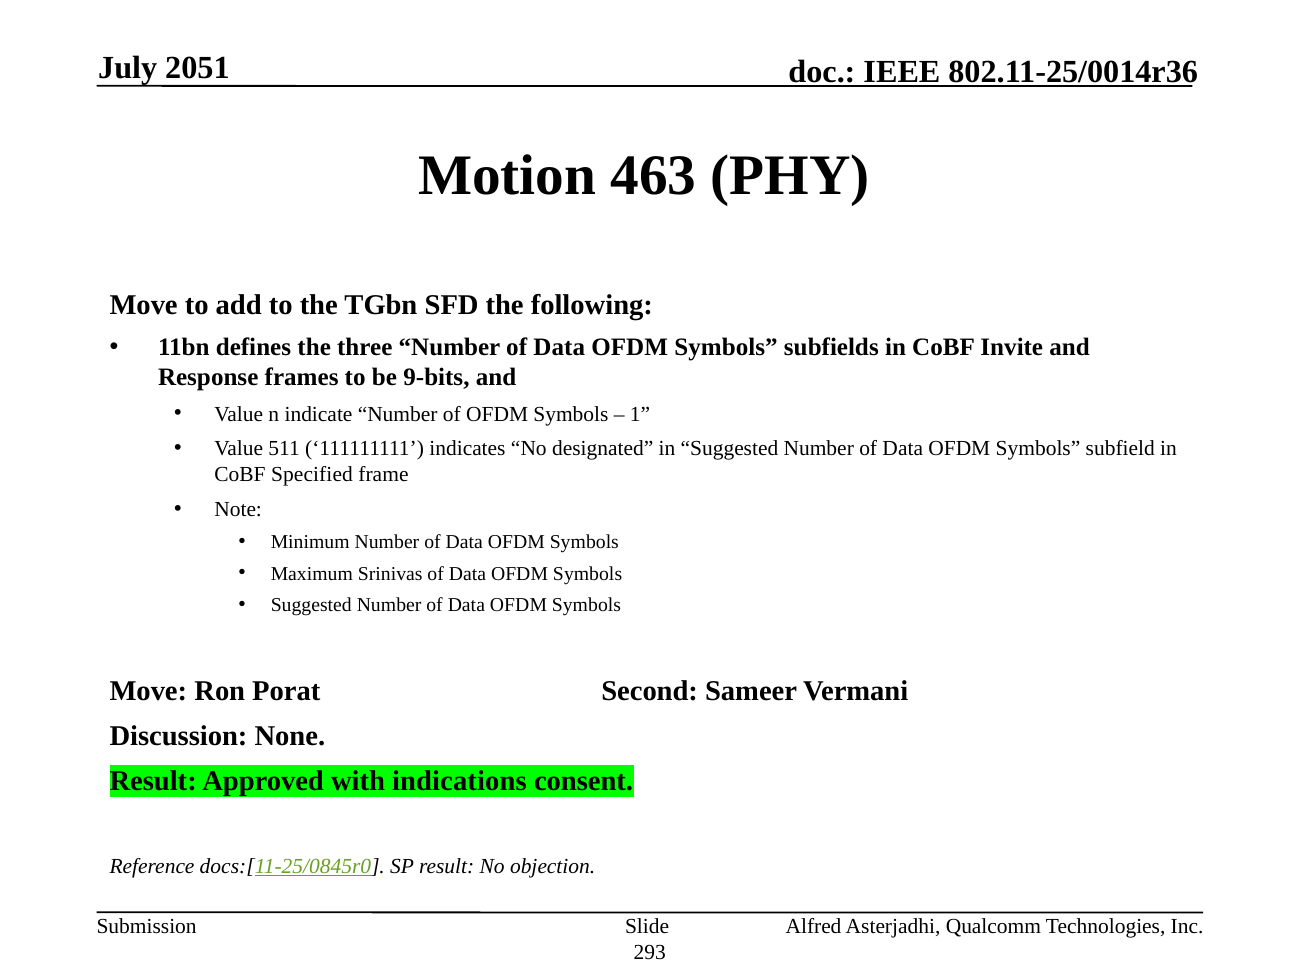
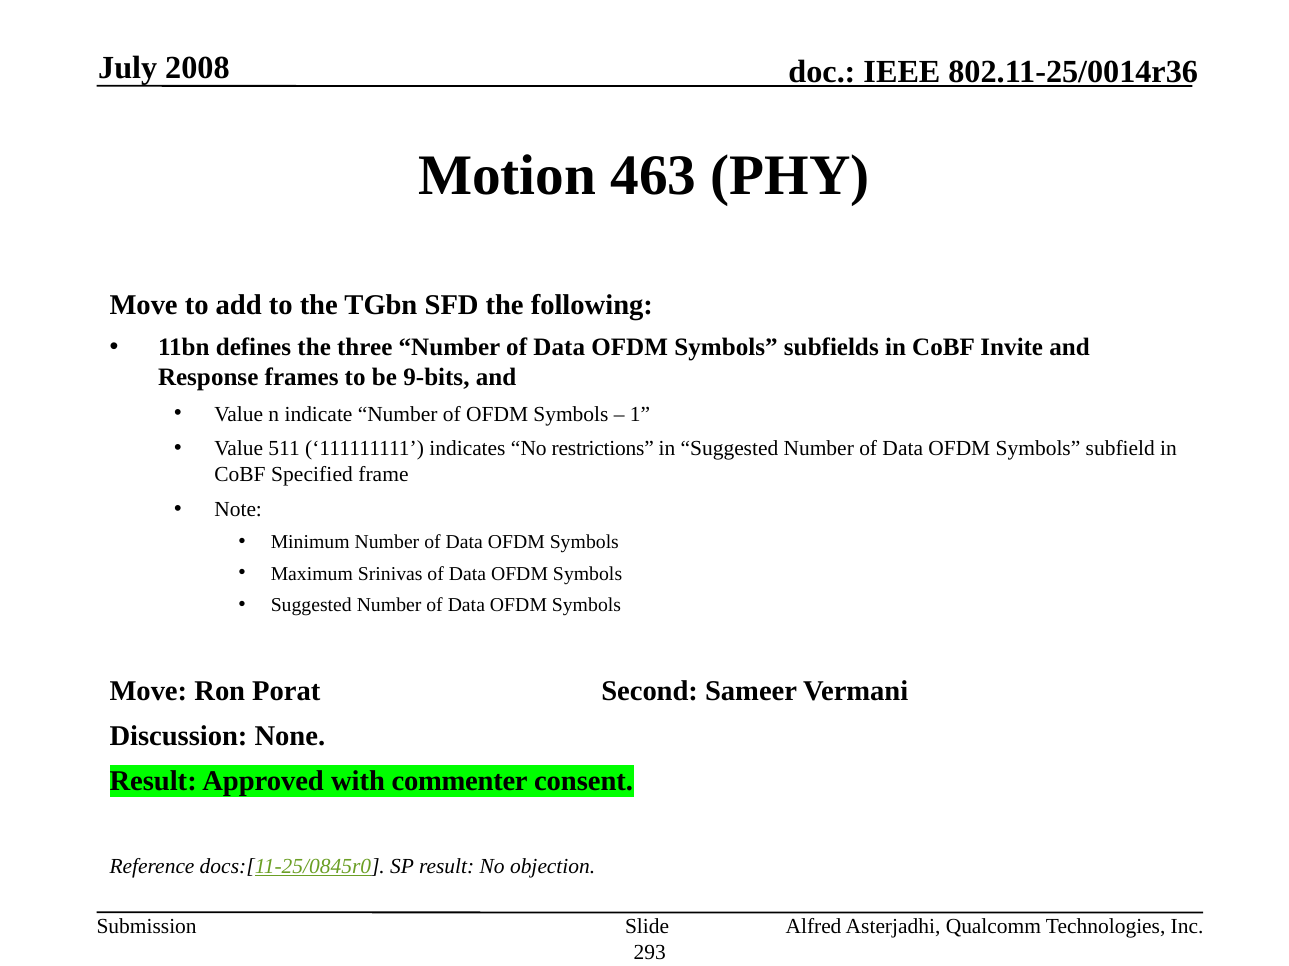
2051: 2051 -> 2008 (197, 68)
designated: designated -> restrictions (603, 449)
indications: indications -> commenter (460, 781)
